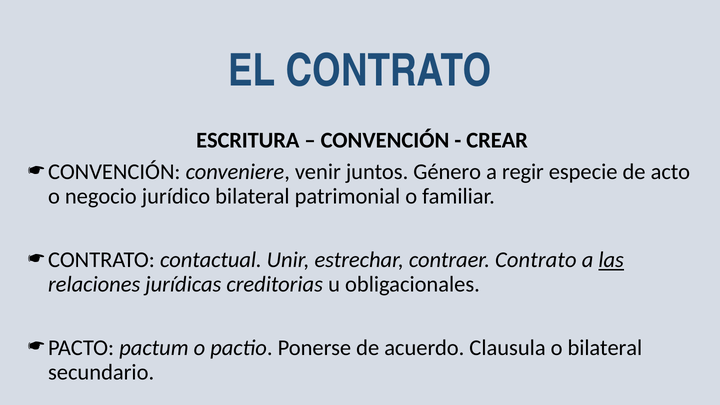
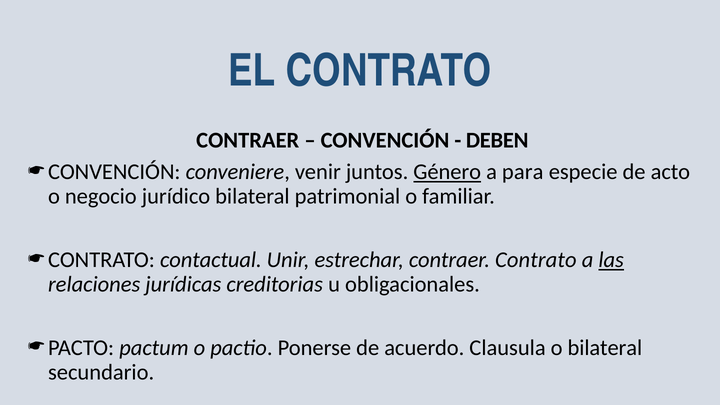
ESCRITURA: ESCRITURA -> CONTRAER (248, 140)
CREAR: CREAR -> DEBEN (497, 140)
Género underline: none -> present (447, 172)
regir: regir -> para (523, 172)
